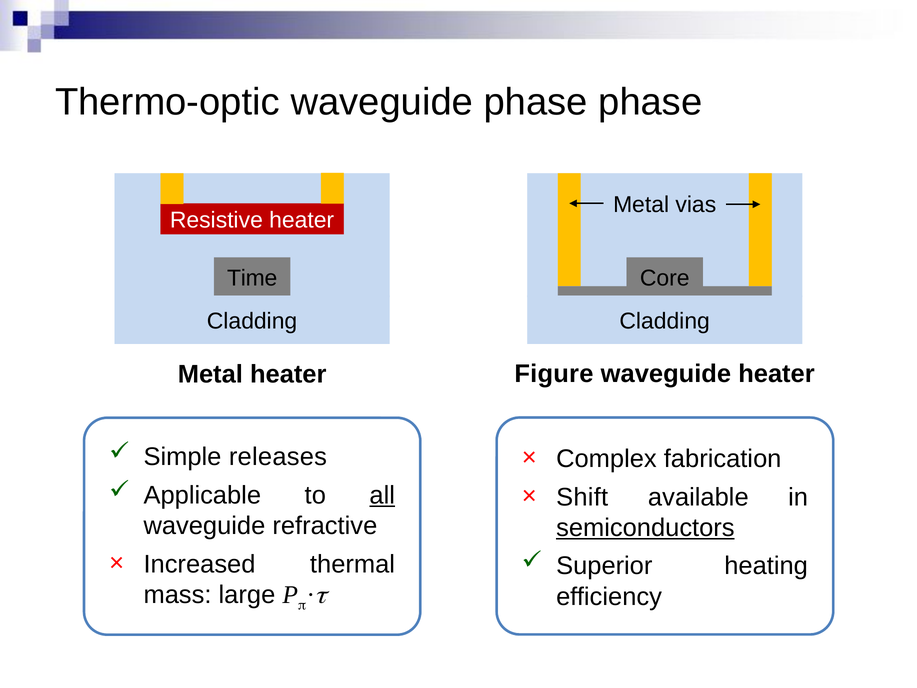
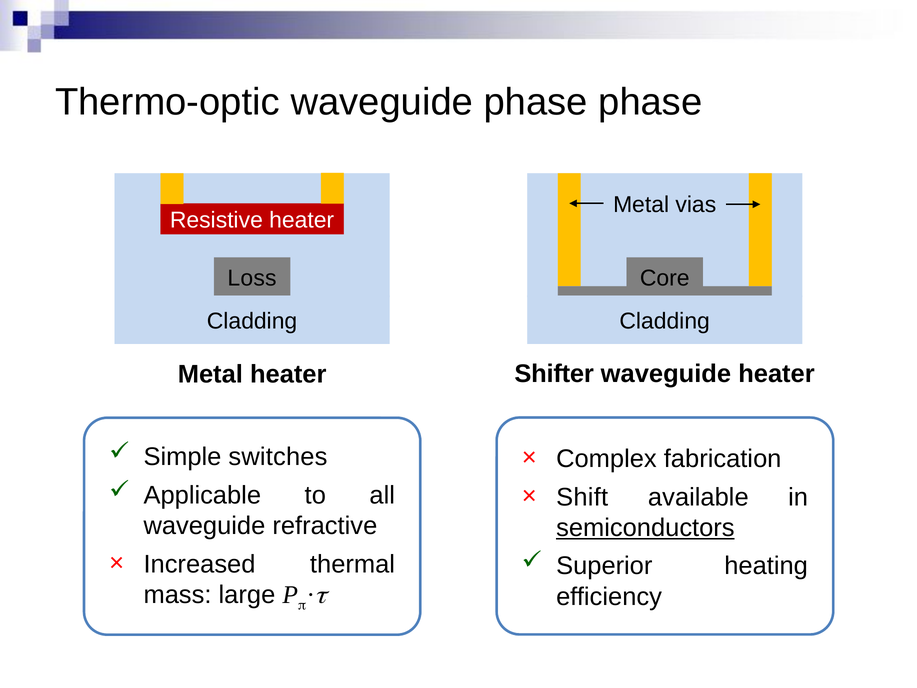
Time: Time -> Loss (252, 278)
Figure: Figure -> Shifter (554, 374)
releases: releases -> switches (278, 457)
all underline: present -> none (382, 495)
